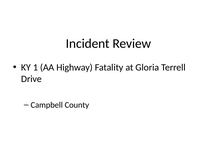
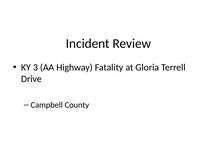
1: 1 -> 3 (35, 67)
